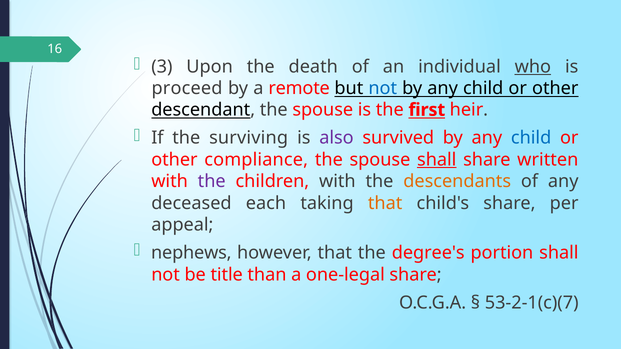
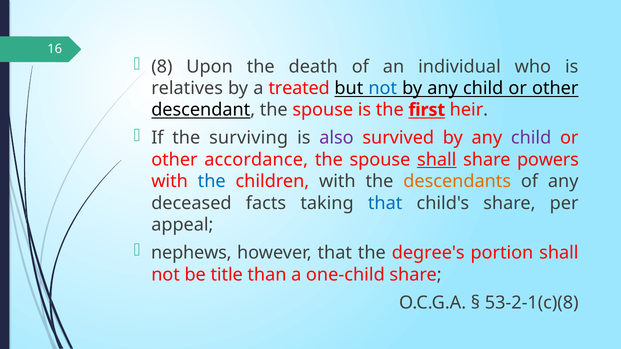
3: 3 -> 8 (162, 67)
who underline: present -> none (533, 67)
proceed: proceed -> relatives (187, 88)
remote: remote -> treated (299, 88)
child colour: blue -> purple (531, 138)
compliance: compliance -> accordance (256, 160)
written: written -> powers (548, 160)
the colour: purple -> blue (212, 182)
each: each -> facts (266, 203)
that colour: orange -> blue (385, 203)
one-legal: one-legal -> one-child (345, 275)
53-2-1(c)(7: 53-2-1(c)(7 -> 53-2-1(c)(8 (532, 303)
